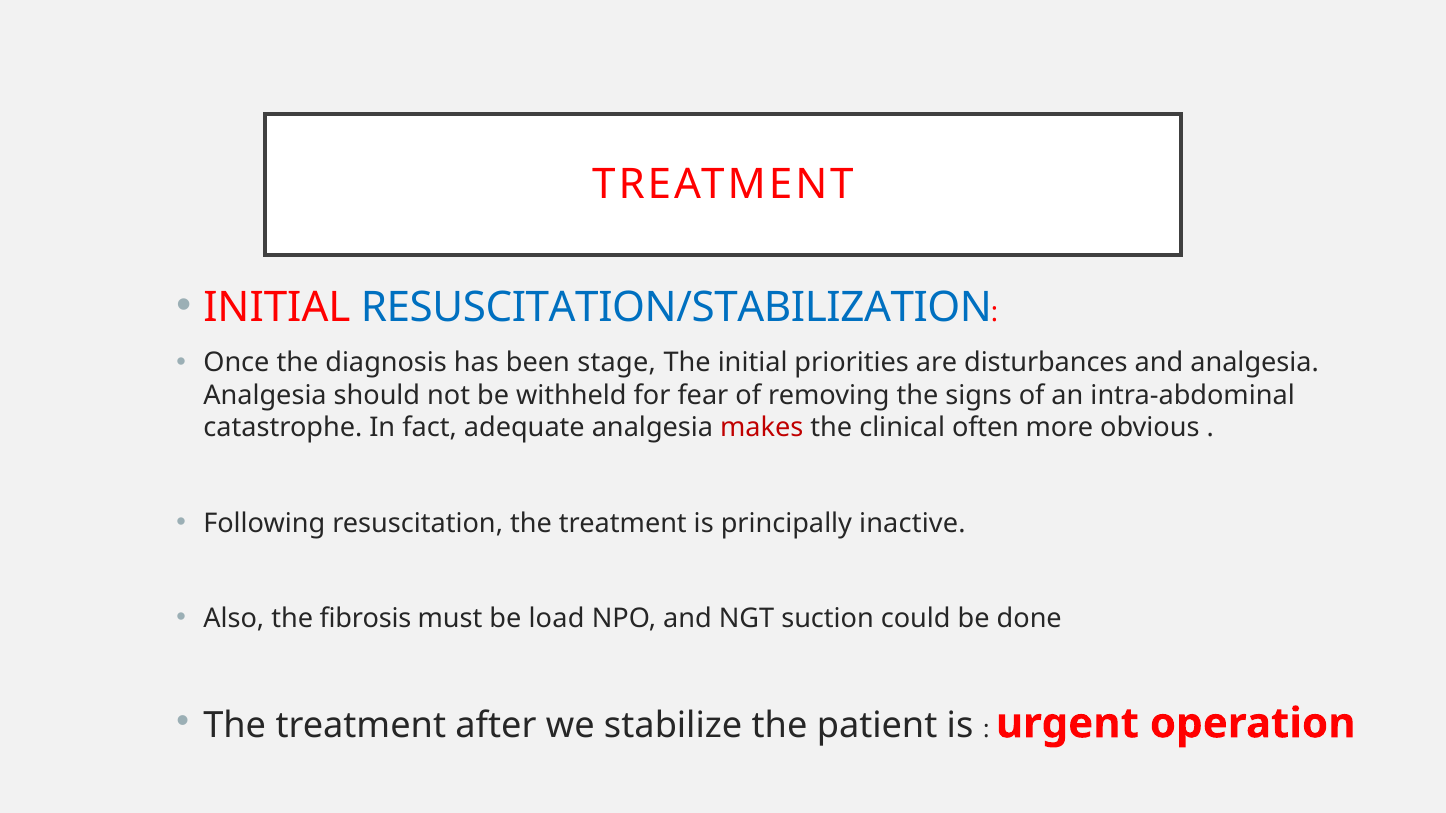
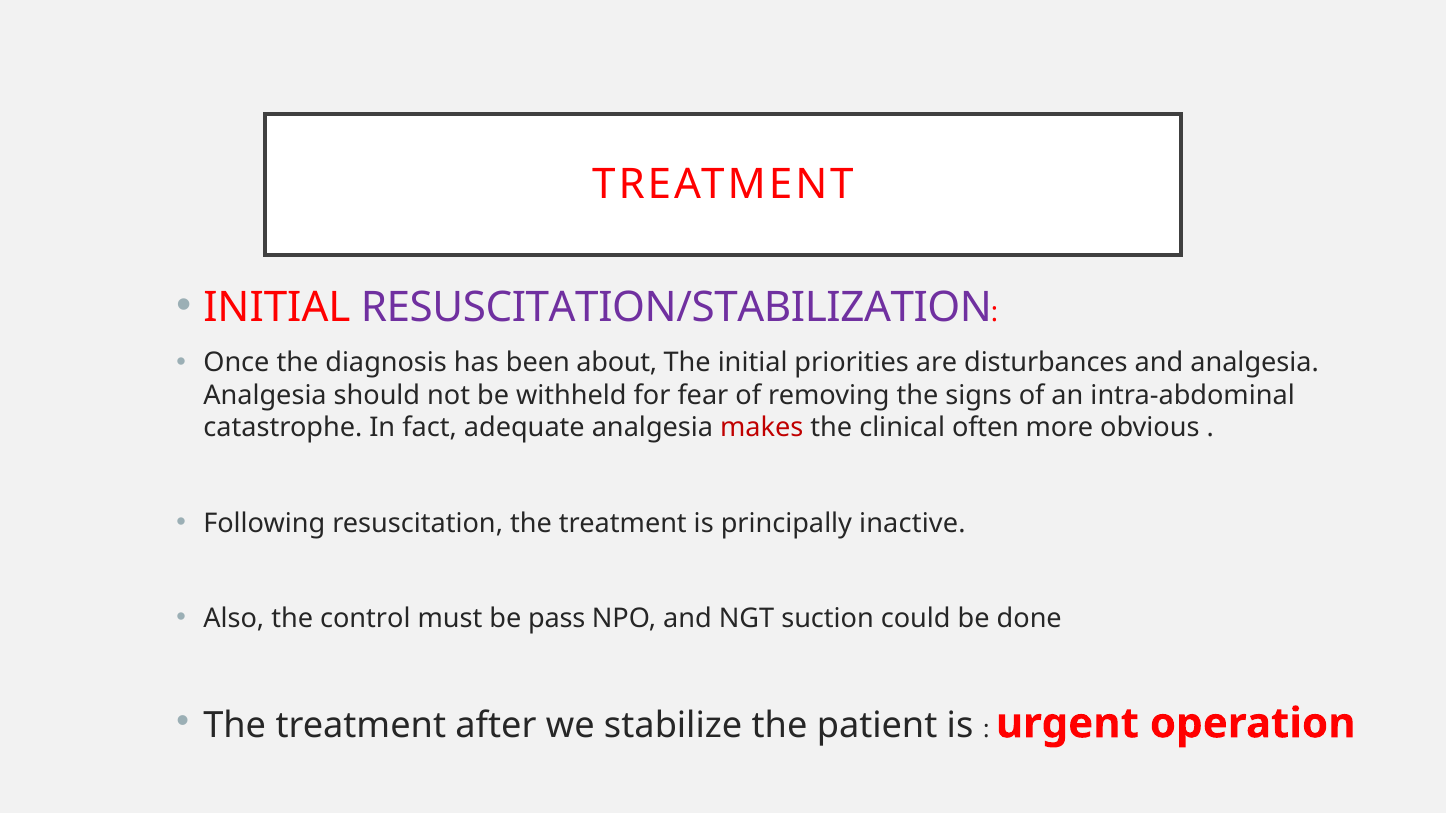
RESUSCITATION/STABILIZATION colour: blue -> purple (676, 307)
stage: stage -> about (617, 363)
fibrosis: fibrosis -> control (365, 619)
load: load -> pass (557, 619)
